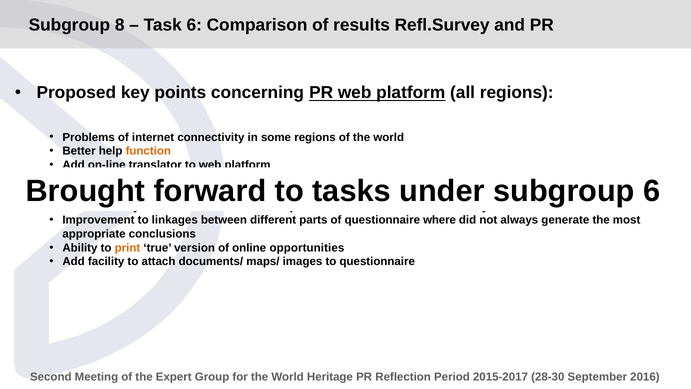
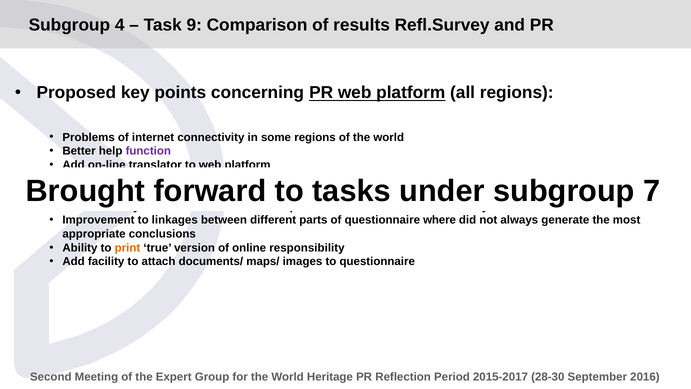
8: 8 -> 4 (120, 25)
Task 6: 6 -> 9 (194, 25)
function colour: orange -> purple (148, 151)
6: 6 -> 7 (652, 191)
opportunities: opportunities -> responsibility (307, 248)
